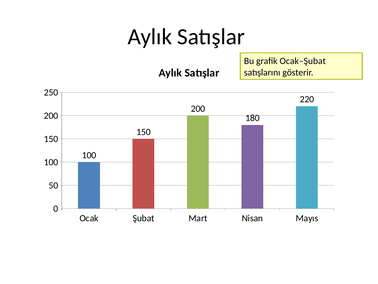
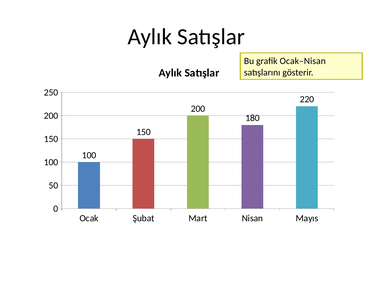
Ocak–Şubat: Ocak–Şubat -> Ocak–Nisan (303, 61)
